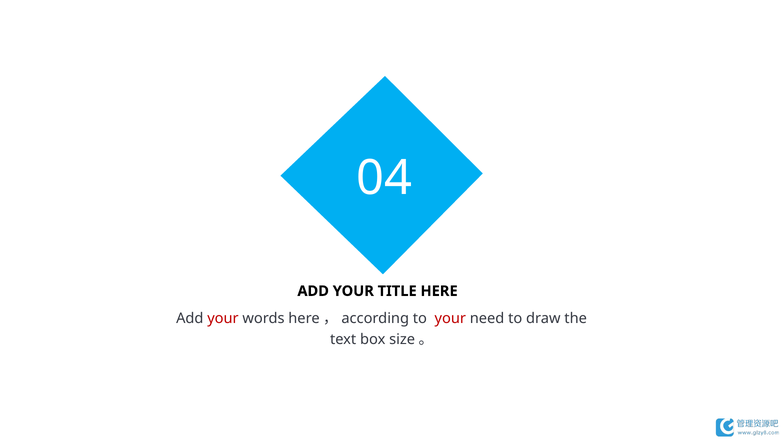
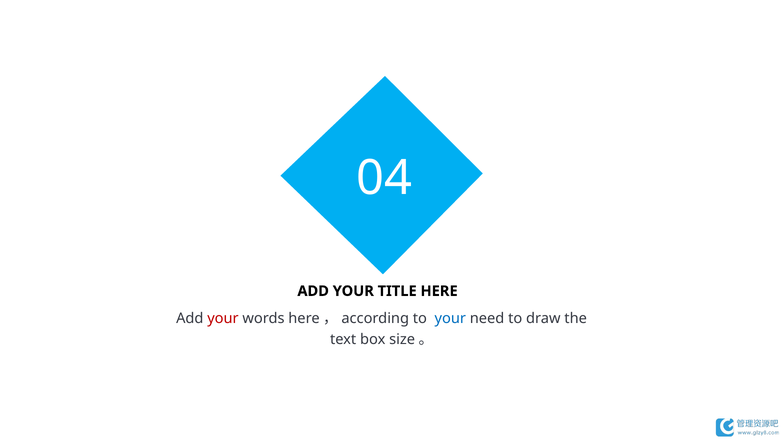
your colour: red -> blue (450, 318)
